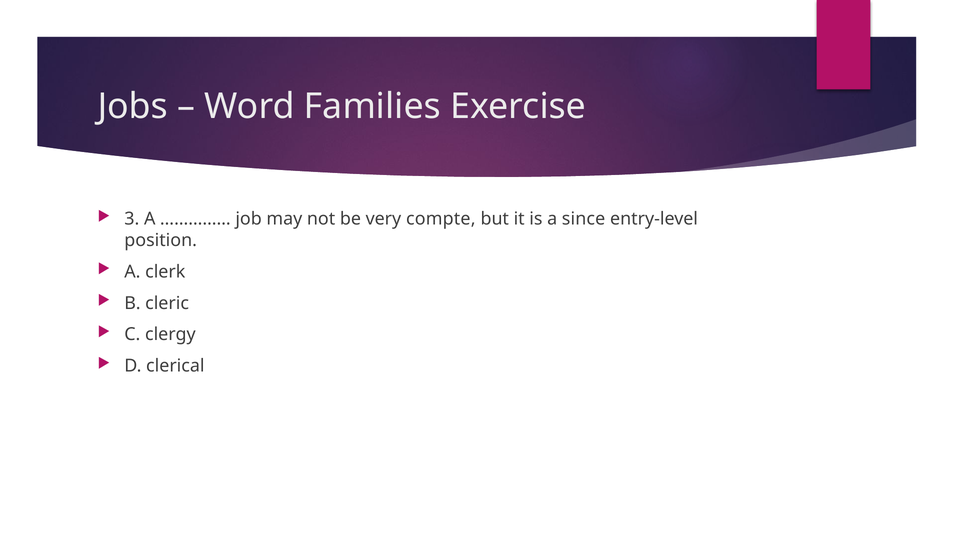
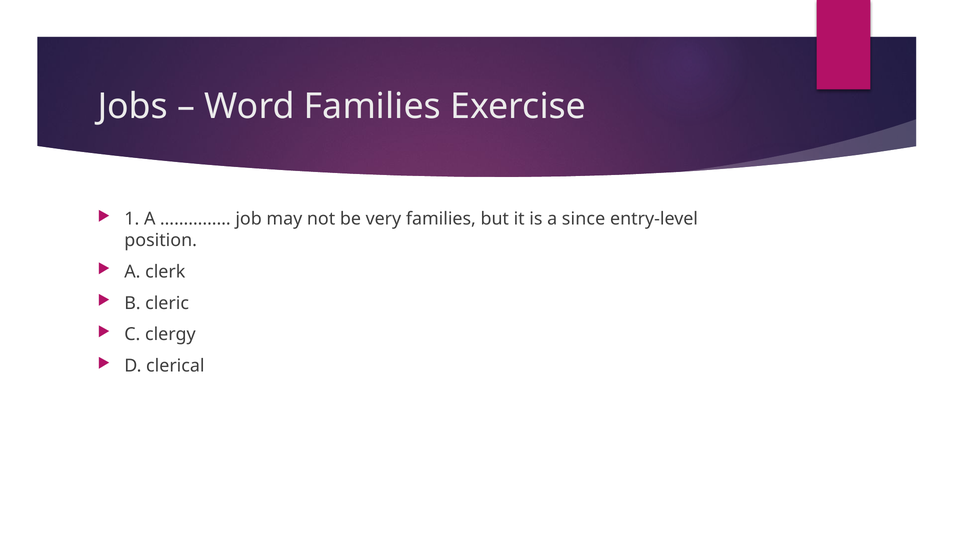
3: 3 -> 1 (132, 219)
very compte: compte -> families (441, 219)
